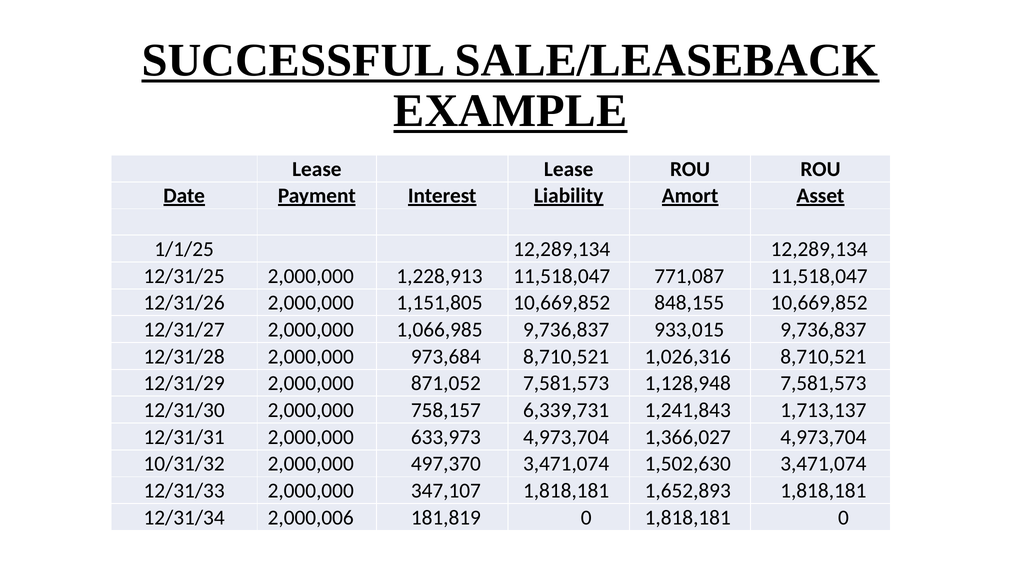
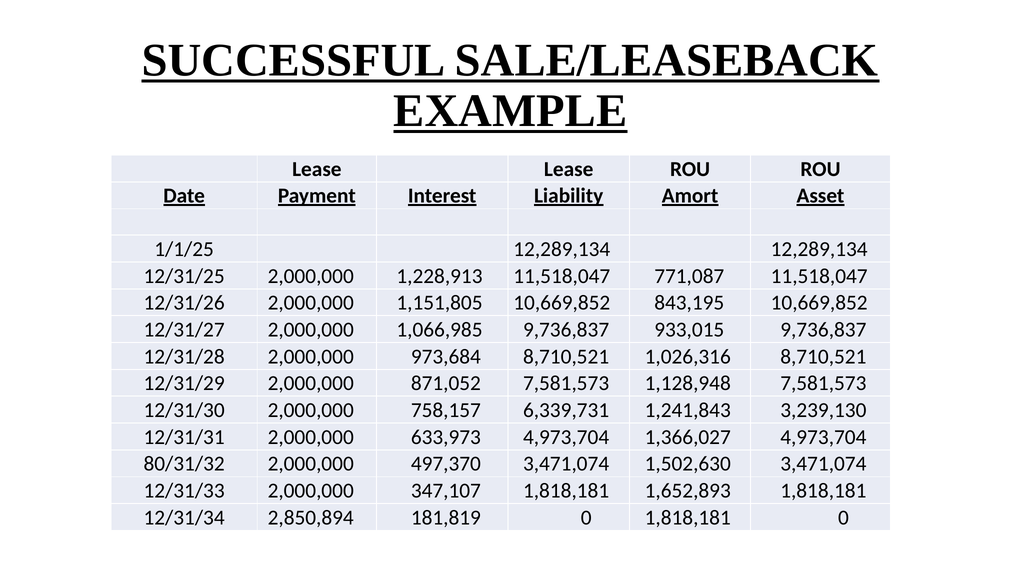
848,155: 848,155 -> 843,195 (689, 303)
1,713,137: 1,713,137 -> 3,239,130 (823, 410)
10/31/32: 10/31/32 -> 80/31/32 (184, 464)
2,000,006: 2,000,006 -> 2,850,894 (311, 518)
